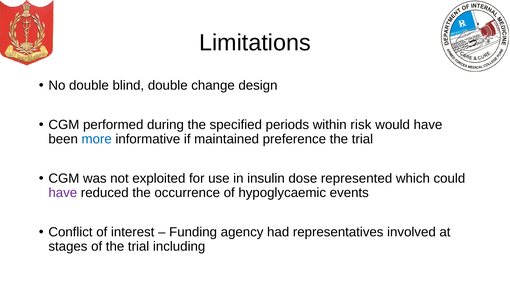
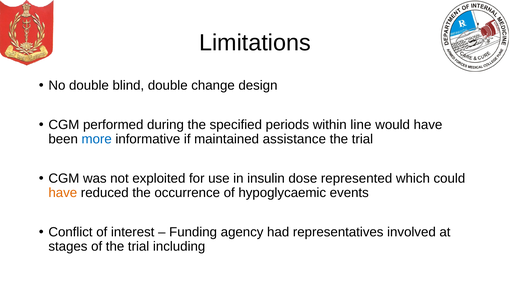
risk: risk -> line (361, 125)
preference: preference -> assistance (294, 139)
have colour: purple -> orange (63, 193)
